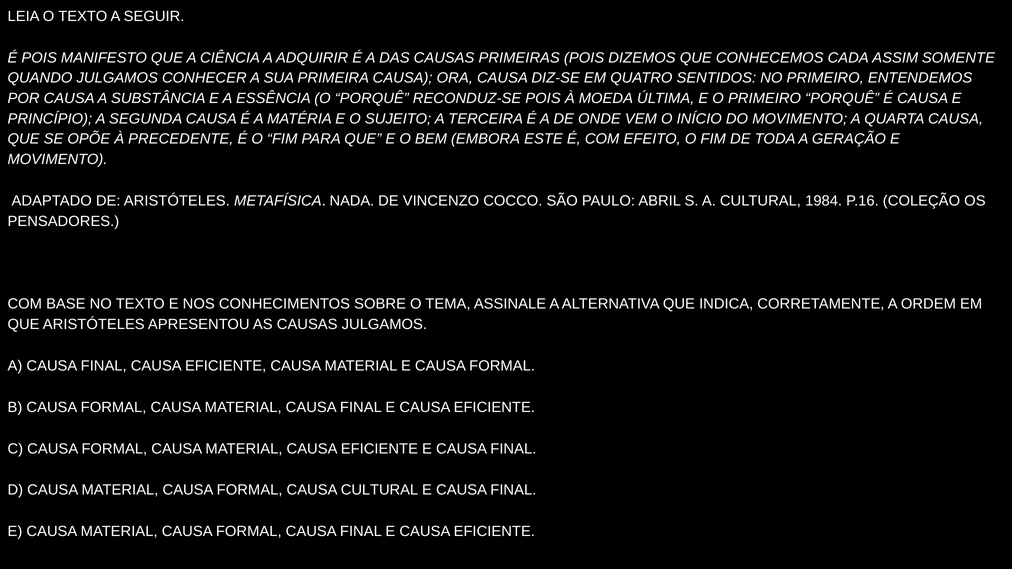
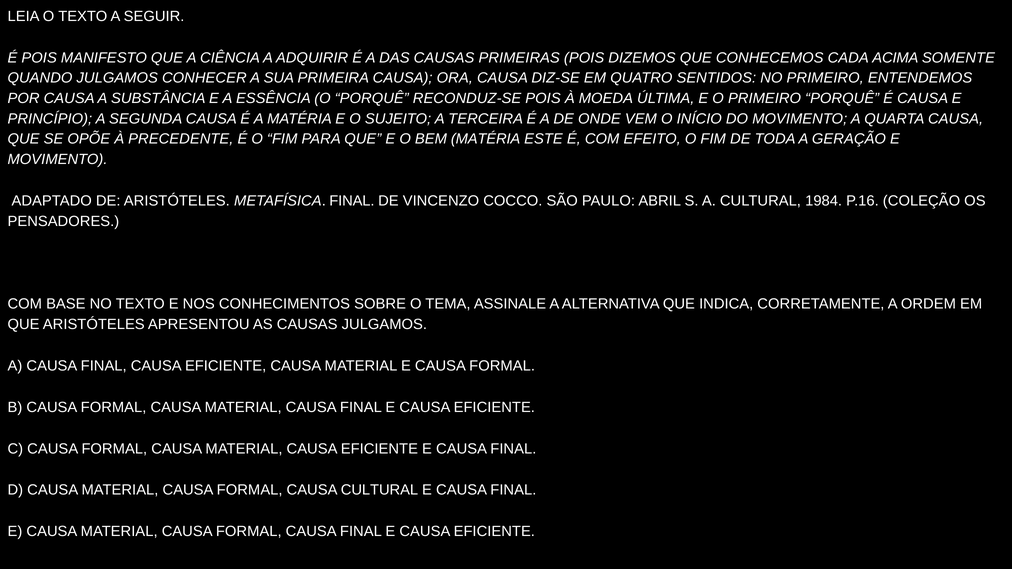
ASSIM: ASSIM -> ACIMA (895, 58)
BEM EMBORA: EMBORA -> MATÉRIA (486, 139)
METAFÍSICA NADA: NADA -> FINAL (352, 201)
